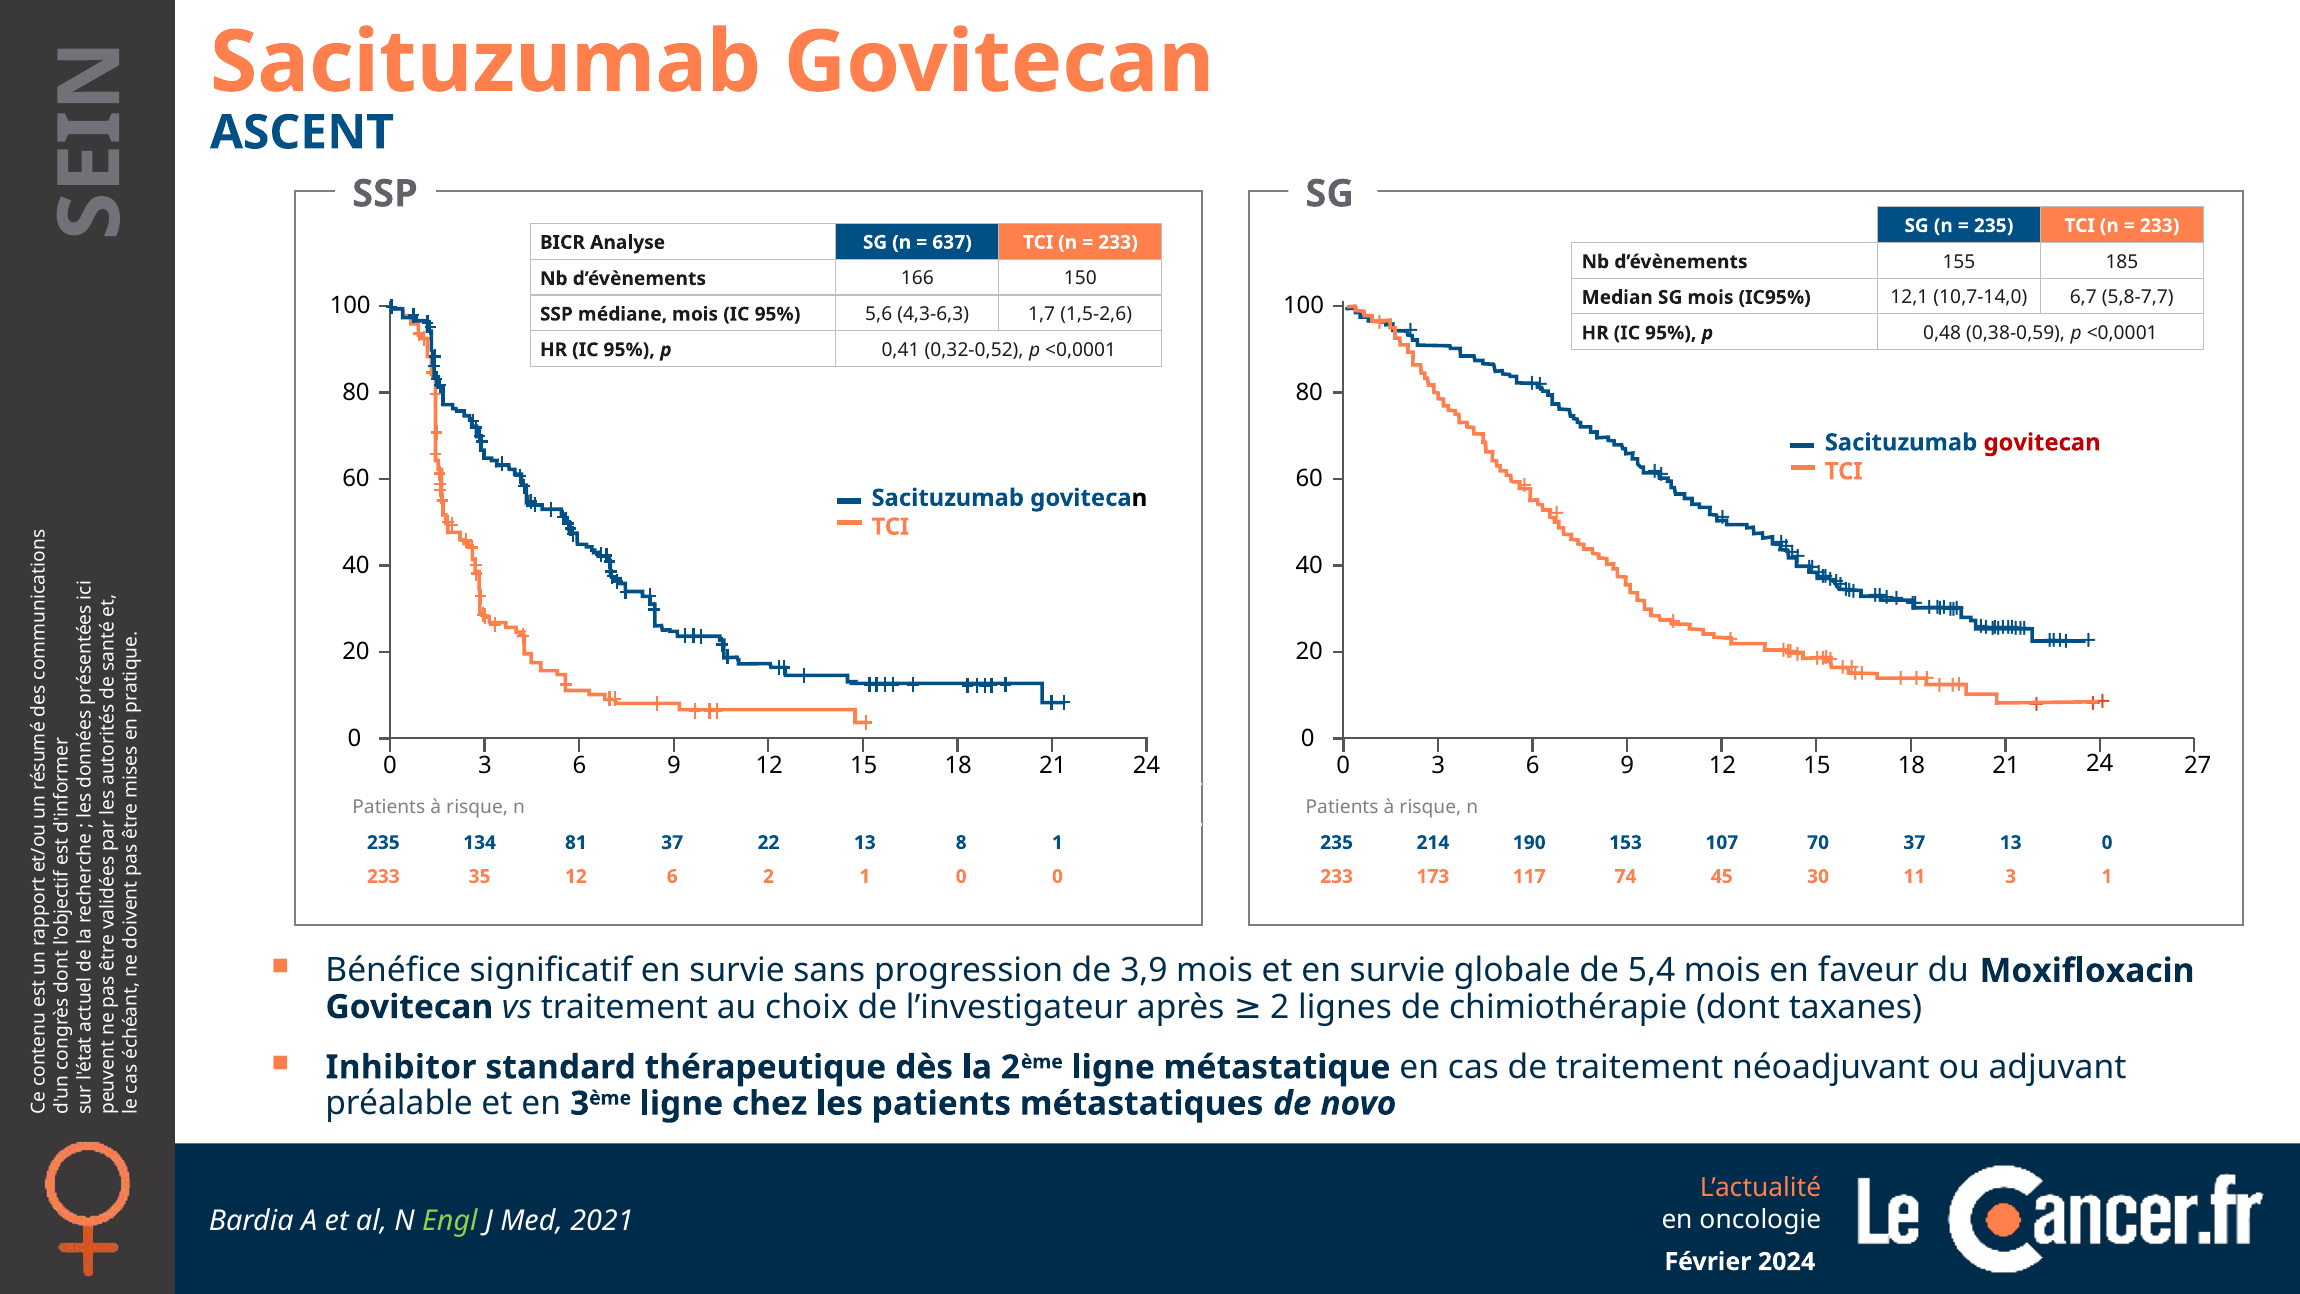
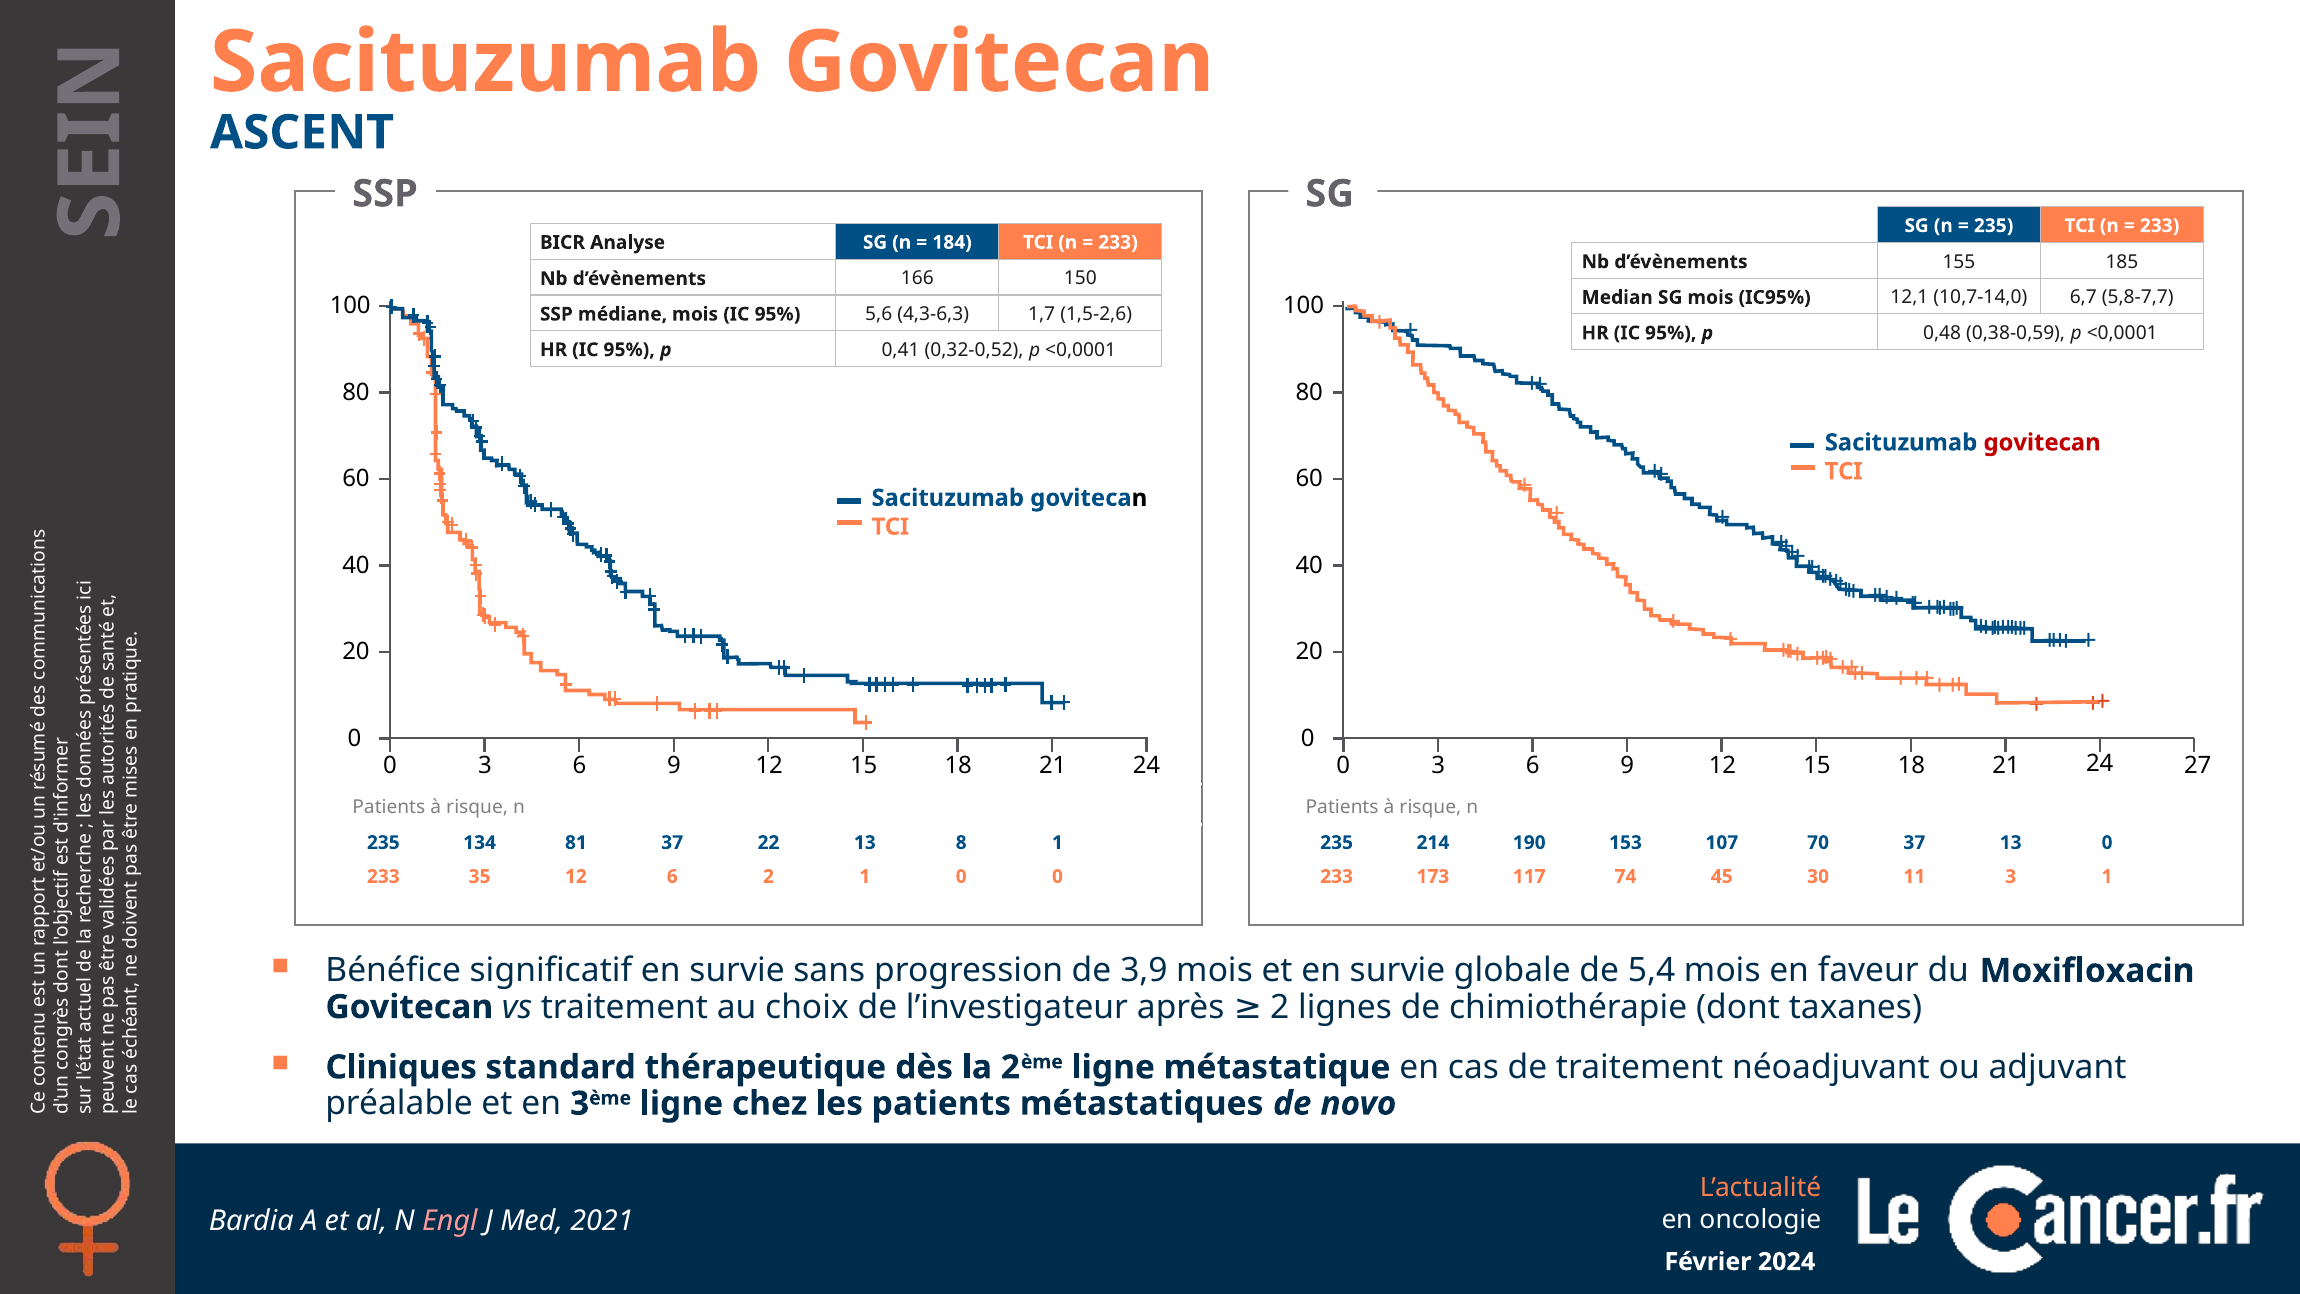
637: 637 -> 184 (952, 242)
Inhibitor: Inhibitor -> Cliniques (401, 1067)
Engl colour: light green -> pink (450, 1220)
